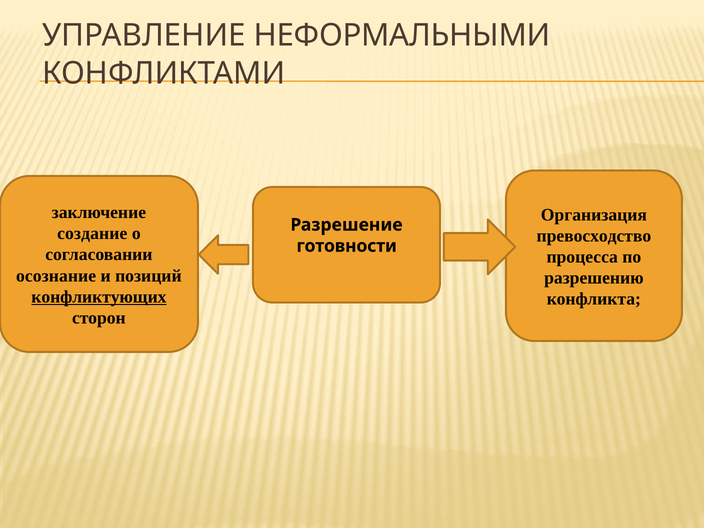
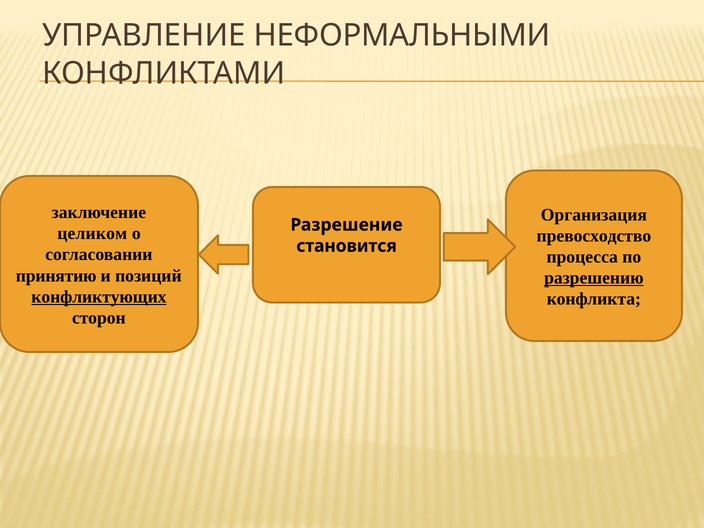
создание: создание -> целиком (92, 233)
готовности: готовности -> становится (347, 246)
осознание: осознание -> принятию (56, 276)
разрешению underline: none -> present (594, 278)
